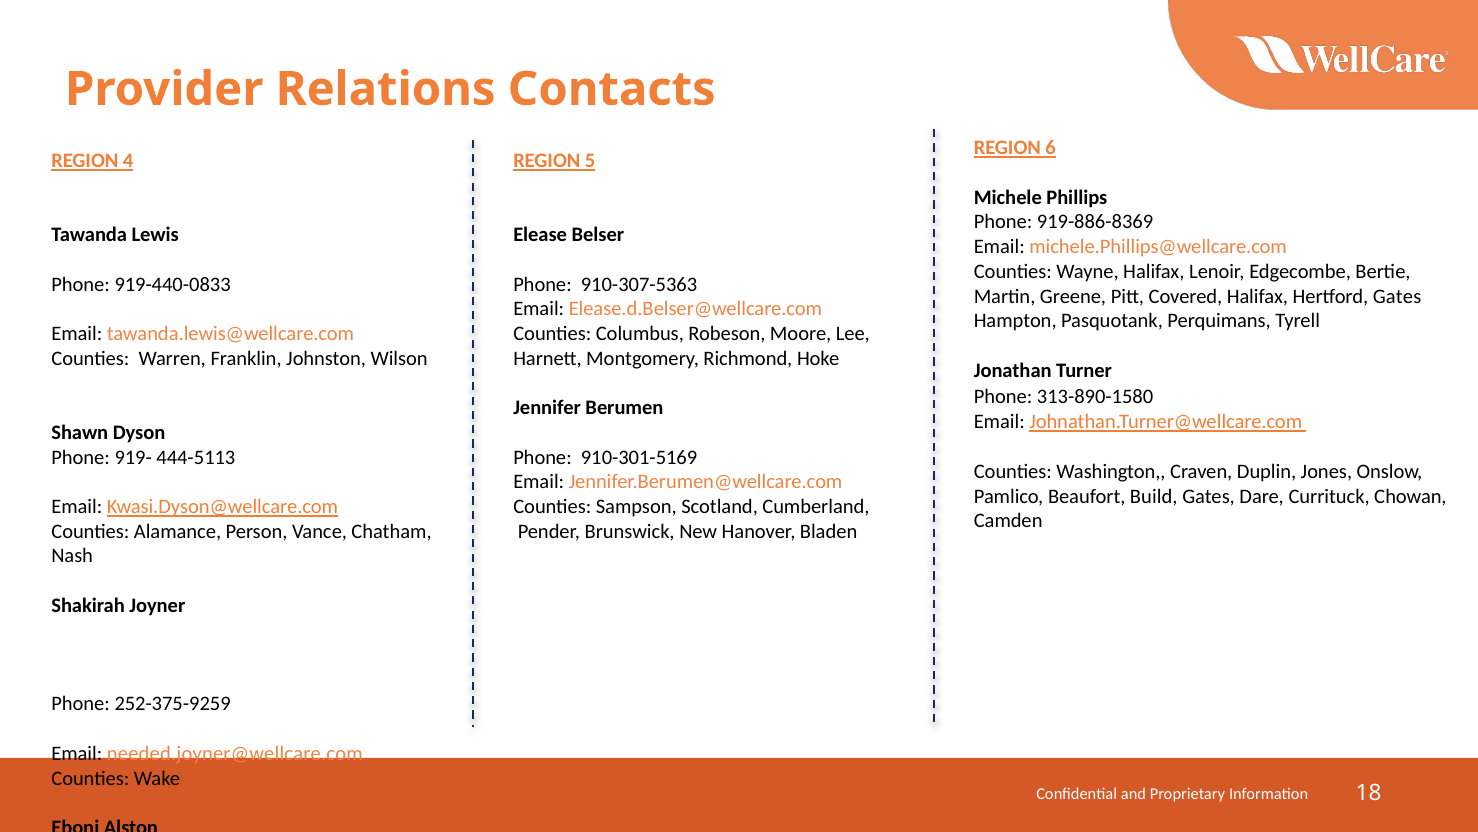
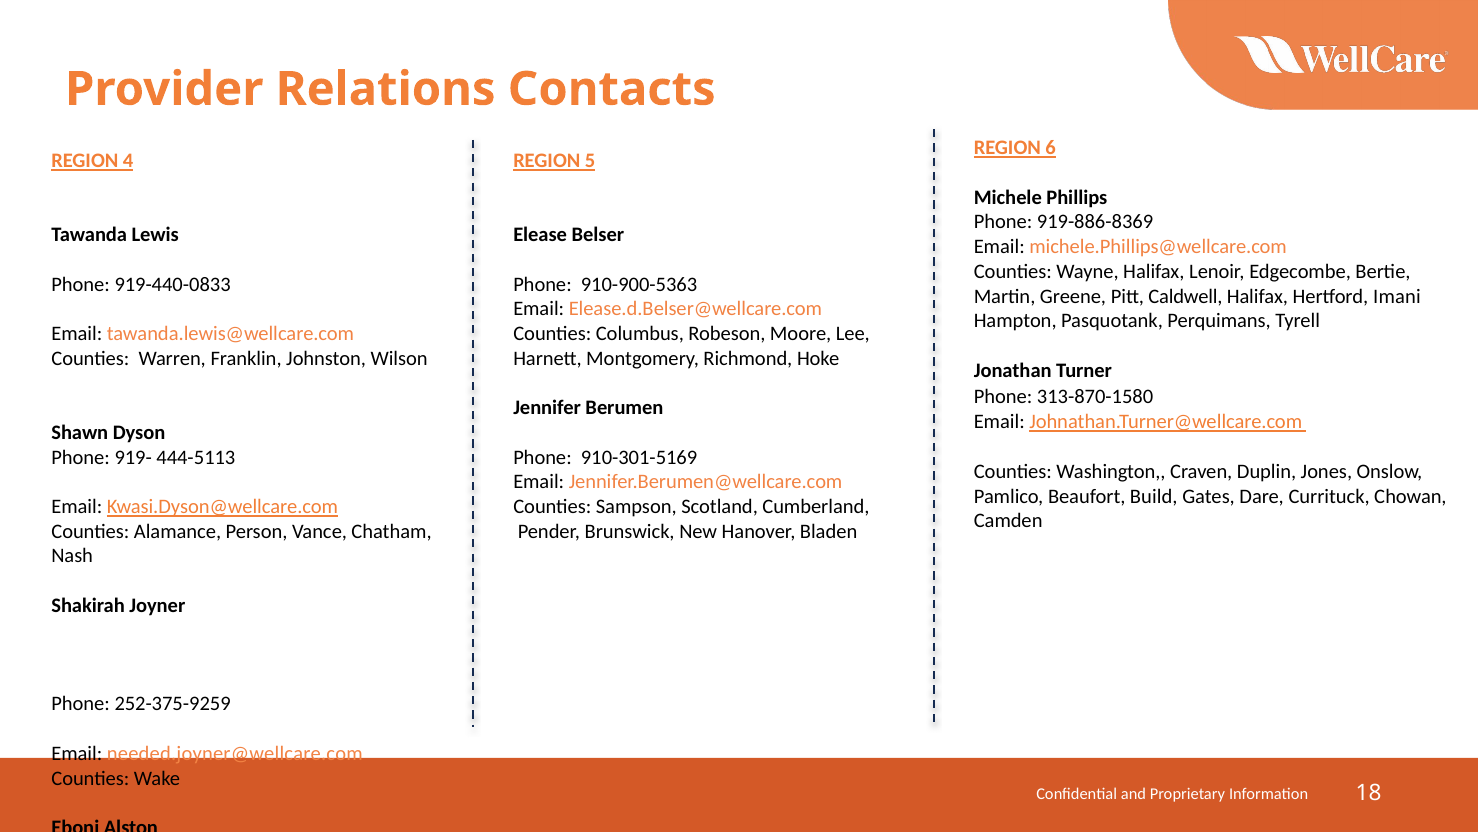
910-307-5363: 910-307-5363 -> 910-900-5363 (639, 284)
Covered: Covered -> Caldwell (1185, 296)
Hertford Gates: Gates -> Imani (1397, 296)
313-890-1580: 313-890-1580 -> 313-870-1580 (1095, 397)
